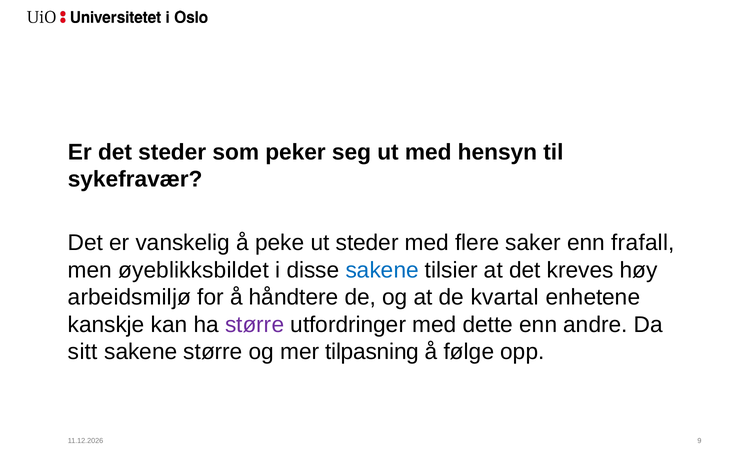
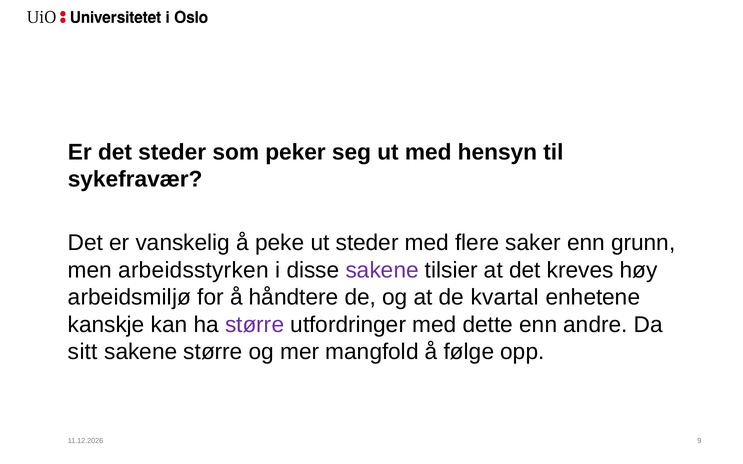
frafall: frafall -> grunn (643, 243)
øyeblikksbildet: øyeblikksbildet -> arbeidsstyrken (193, 270)
sakene colour: blue -> purple (382, 270)
tilpasning: tilpasning -> mangfold (372, 352)
